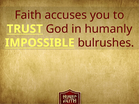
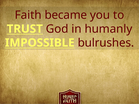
accuses: accuses -> became (66, 15)
